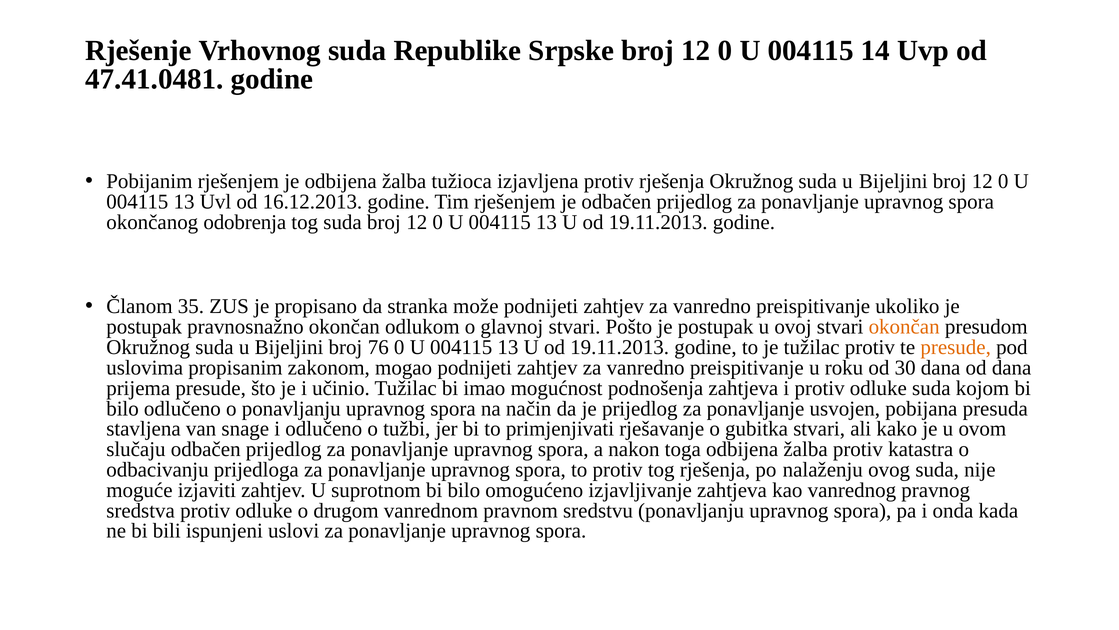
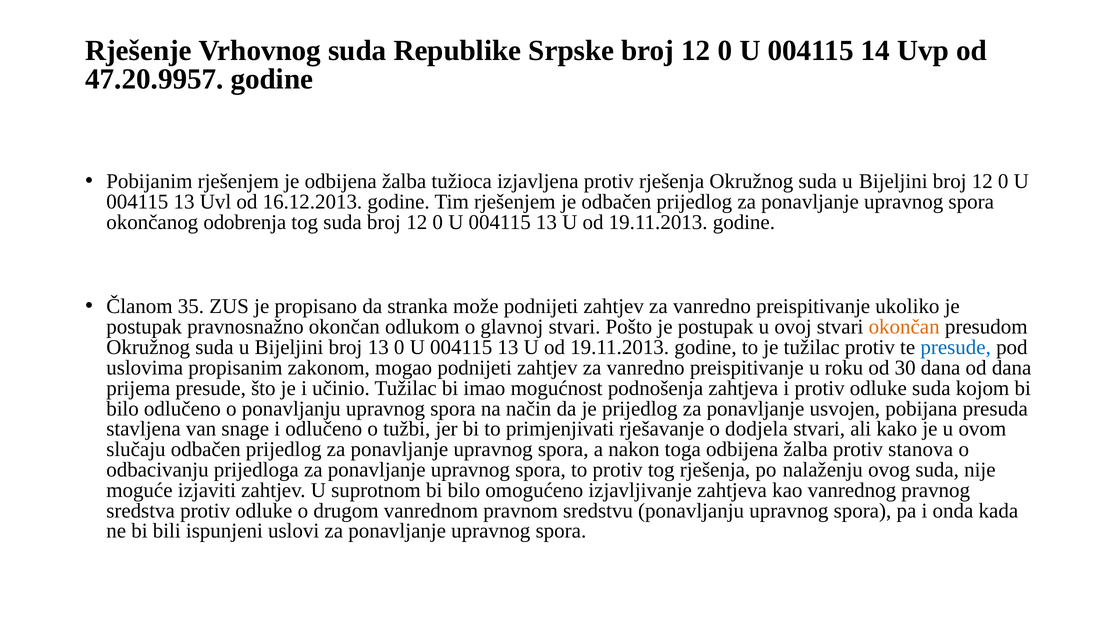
47.41.0481: 47.41.0481 -> 47.20.9957 (154, 79)
broj 76: 76 -> 13 (378, 347)
presude colour: orange -> blue (956, 347)
gubitka: gubitka -> dodjela (756, 429)
katastra: katastra -> stanova (921, 449)
